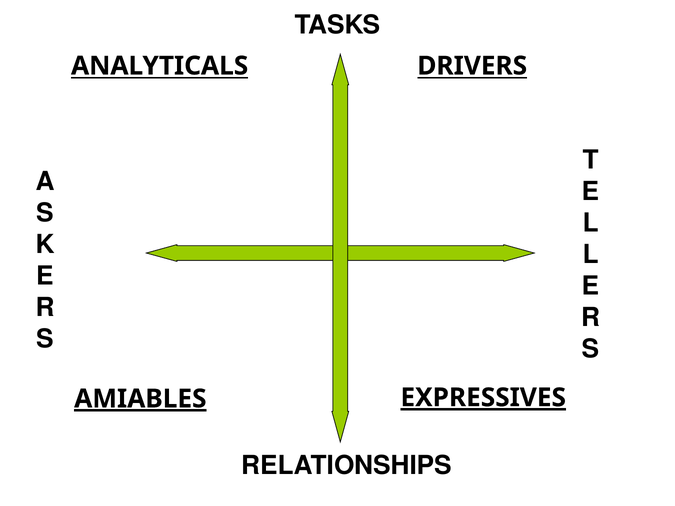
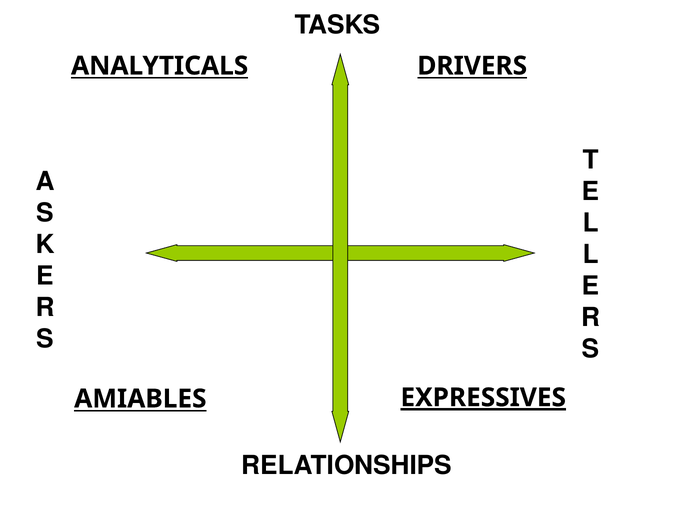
AMIABLES underline: present -> none (140, 399)
